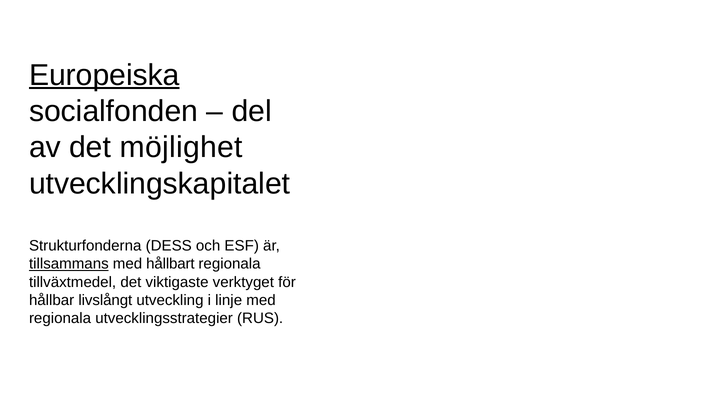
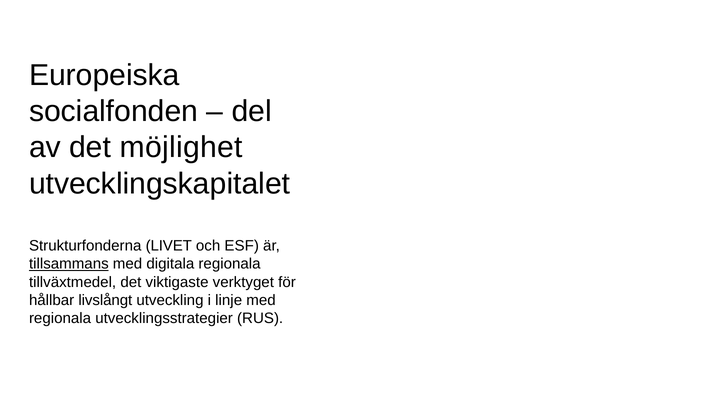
Europeiska underline: present -> none (104, 75)
DESS: DESS -> LIVET (169, 246)
hållbart: hållbart -> digitala (170, 264)
